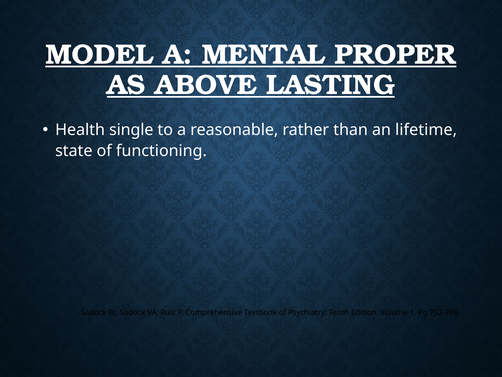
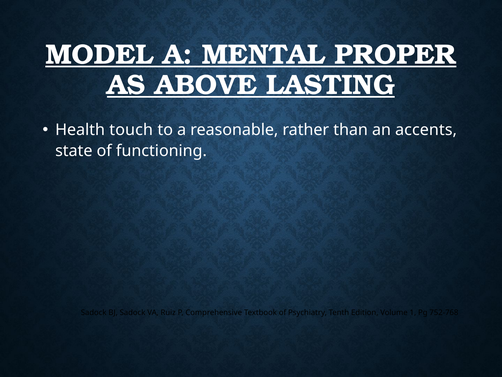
single: single -> touch (131, 130)
lifetime: lifetime -> accents (426, 130)
